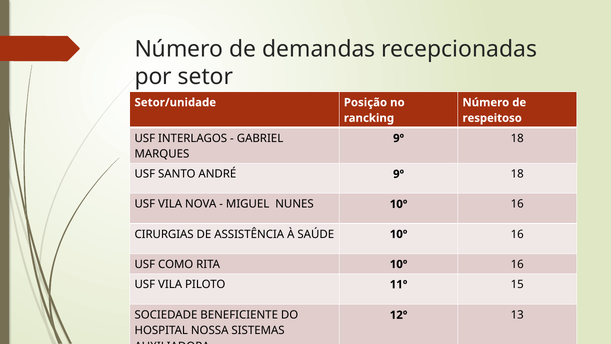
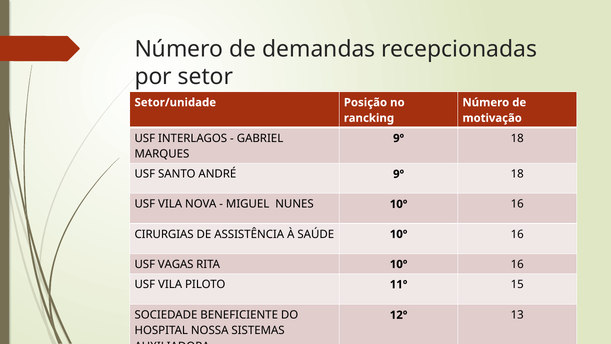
respeitoso: respeitoso -> motivação (492, 118)
COMO: COMO -> VAGAS (176, 264)
